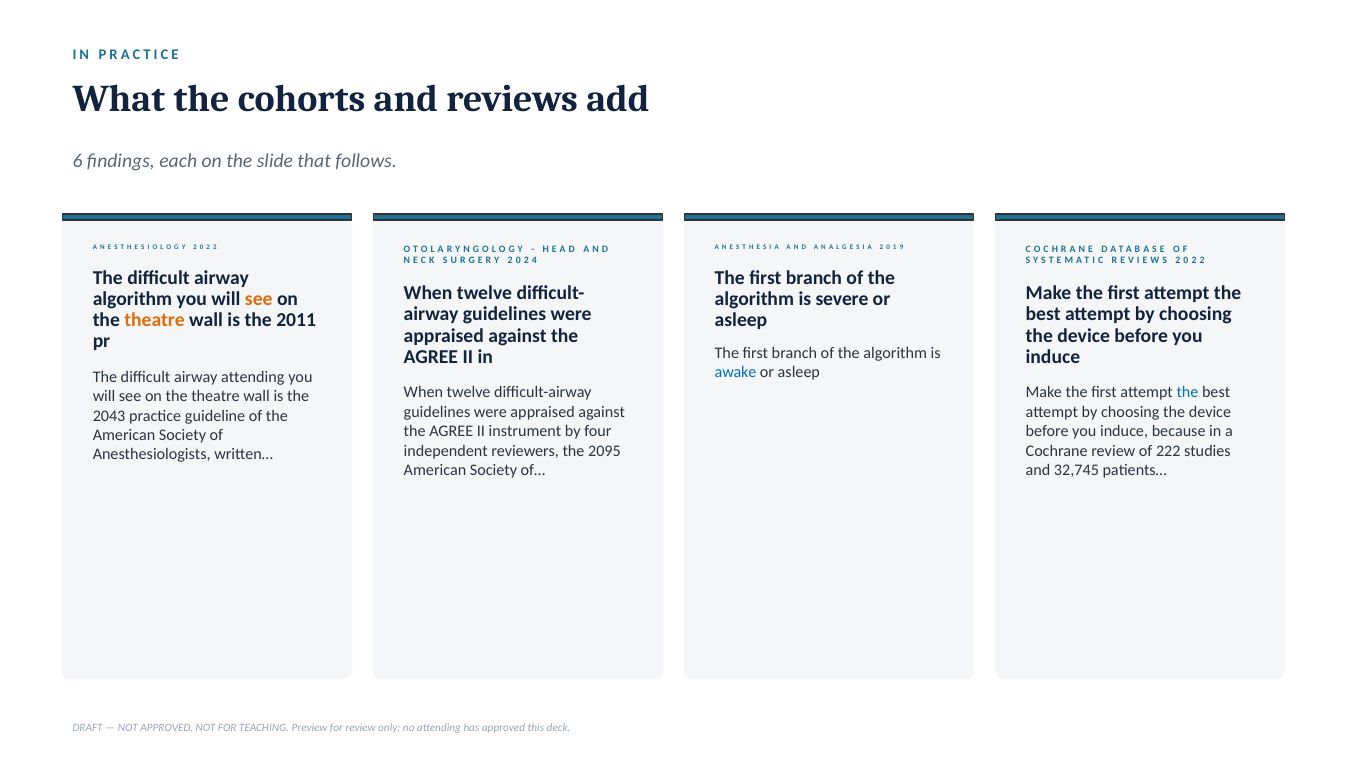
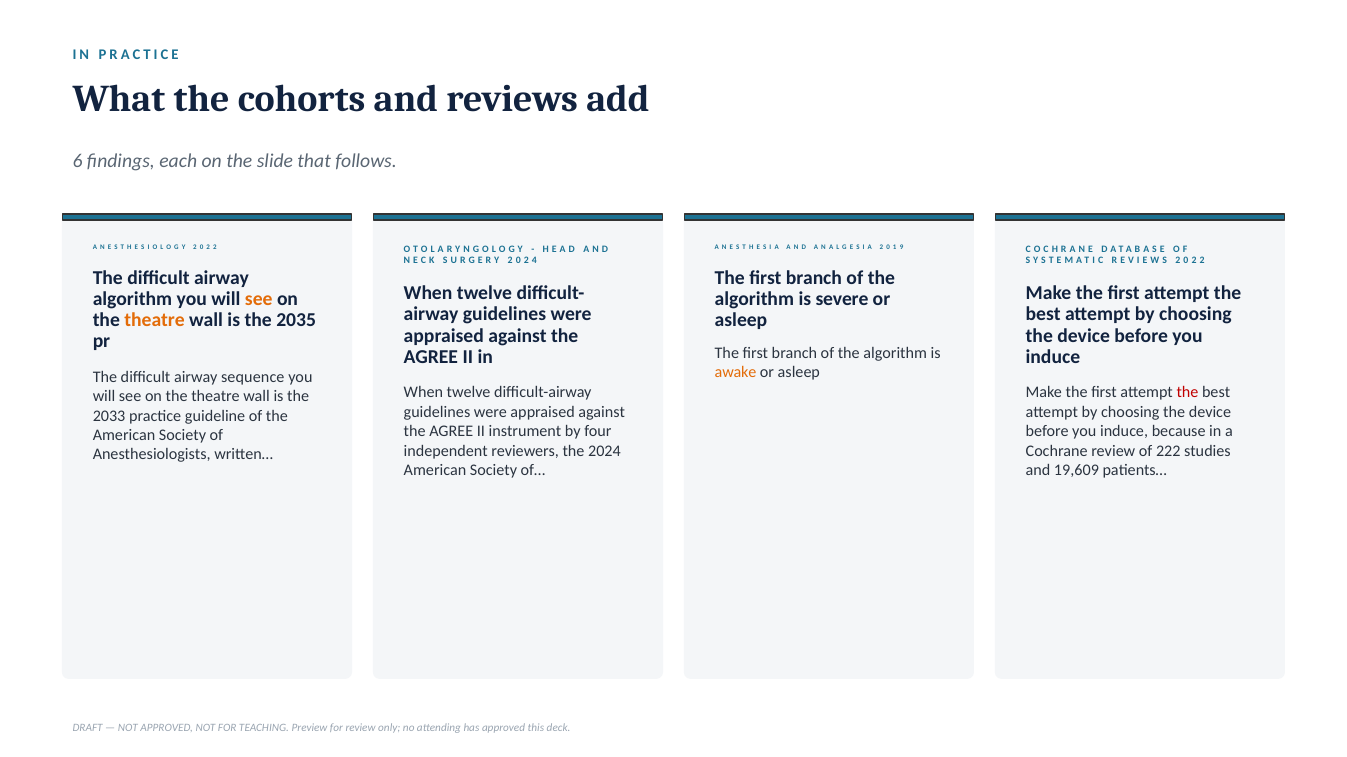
2011: 2011 -> 2035 (296, 320)
awake colour: blue -> orange (736, 373)
airway attending: attending -> sequence (253, 378)
the colour: blue -> red (1187, 393)
2043: 2043 -> 2033 (109, 416)
2095: 2095 -> 2024 (604, 451)
32,745: 32,745 -> 19,609 (1076, 470)
